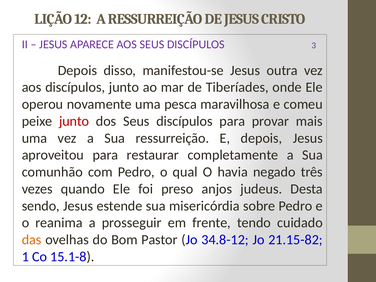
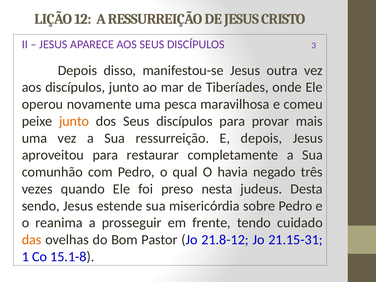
junto colour: red -> orange (74, 121)
anjos: anjos -> nesta (217, 189)
34.8-12: 34.8-12 -> 21.8-12 (225, 240)
21.15-82: 21.15-82 -> 21.15-31 (296, 240)
